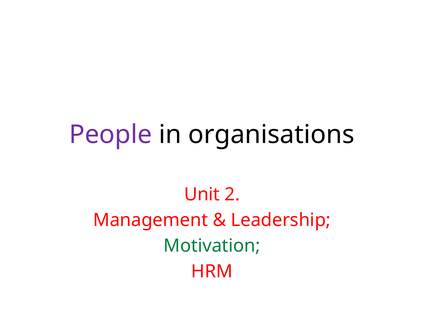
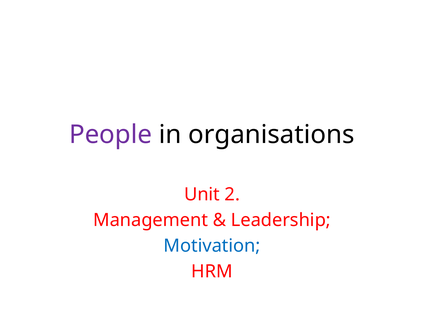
Motivation colour: green -> blue (212, 246)
